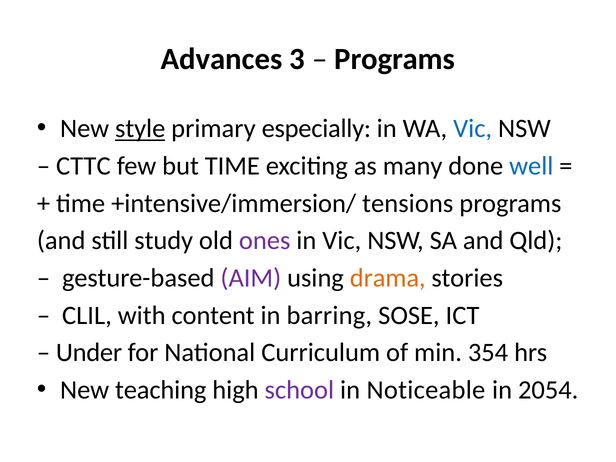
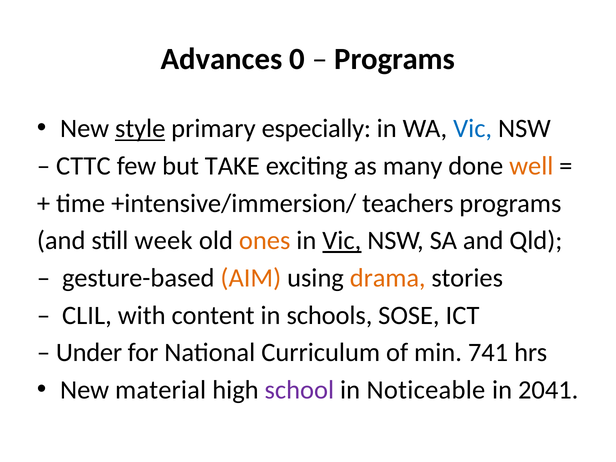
3: 3 -> 0 (297, 59)
but TIME: TIME -> TAKE (232, 166)
well colour: blue -> orange (531, 166)
tensions: tensions -> teachers (408, 203)
study: study -> week (164, 241)
ones colour: purple -> orange (265, 241)
Vic underline: none -> present (342, 241)
AIM colour: purple -> orange (251, 278)
barring: barring -> schools (329, 315)
354: 354 -> 741 (488, 353)
teaching: teaching -> material (161, 390)
2054: 2054 -> 2041 (548, 390)
